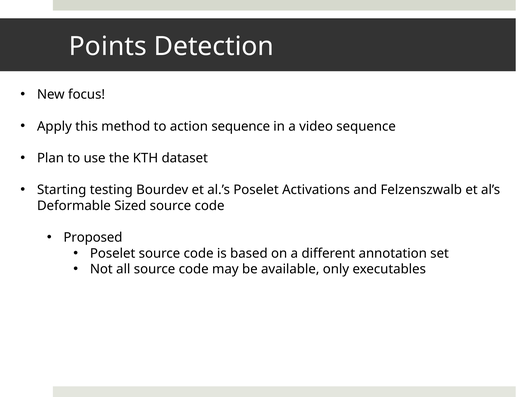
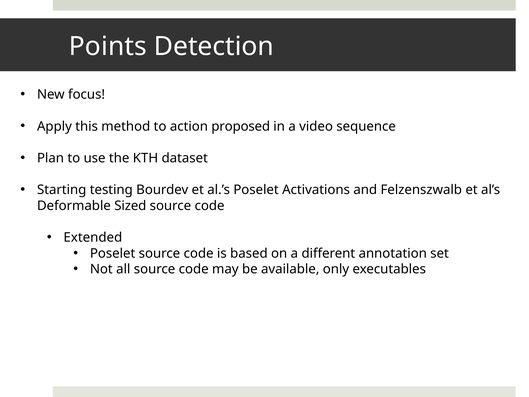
action sequence: sequence -> proposed (241, 126)
Proposed: Proposed -> Extended (93, 237)
